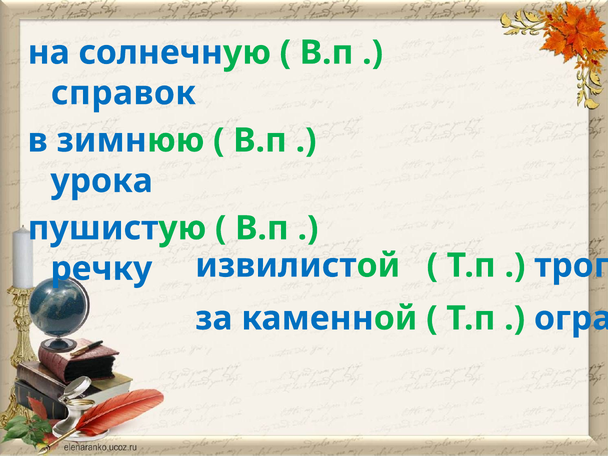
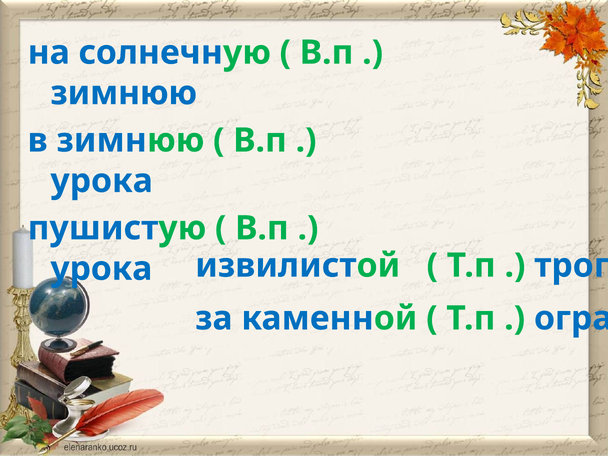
справок: справок -> зимнюю (124, 93)
речку: речку -> урока (101, 269)
